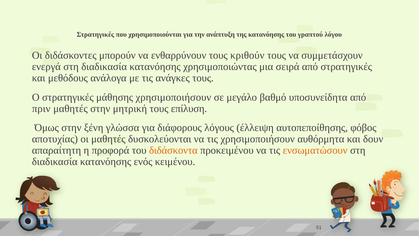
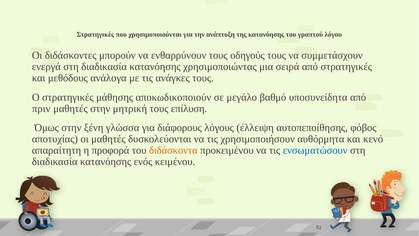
κριθούν: κριθούν -> οδηγούς (247, 55)
μάθησης χρησιμοποιήσουν: χρησιμοποιήσουν -> αποκωδικοποιούν (173, 97)
δουν: δουν -> κενό (373, 139)
ενσωματώσουν colour: orange -> blue (315, 150)
